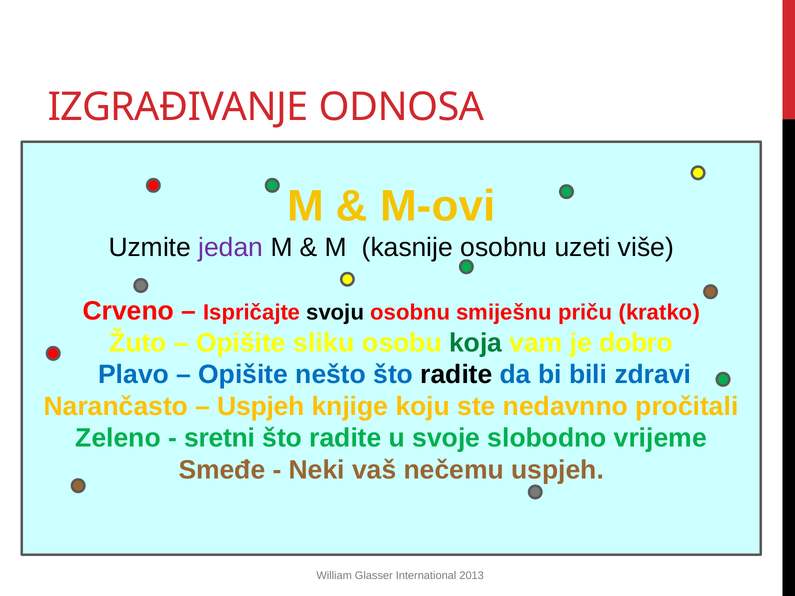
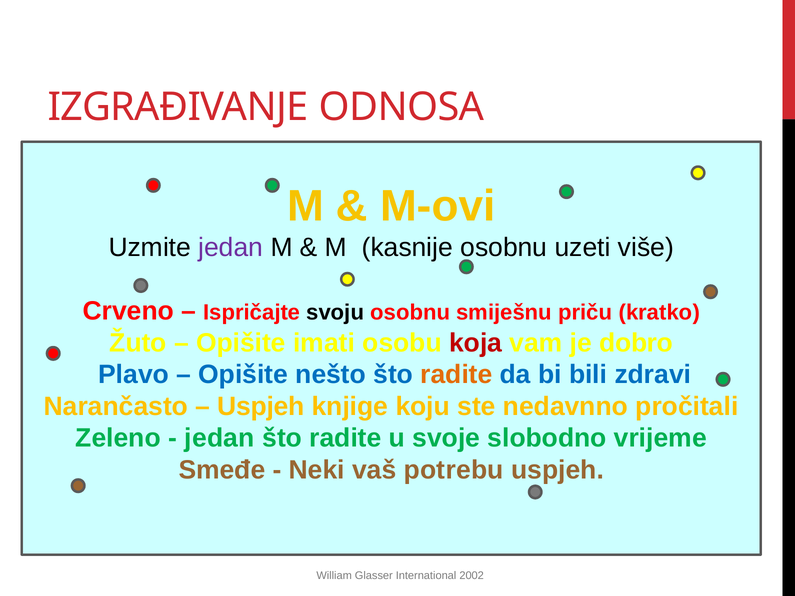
sliku: sliku -> imati (324, 343)
koja colour: green -> red (476, 343)
radite colour: black -> orange (456, 375)
sretni: sretni -> jedan (220, 438)
nečemu: nečemu -> potrebu (454, 470)
2013: 2013 -> 2002 (472, 576)
